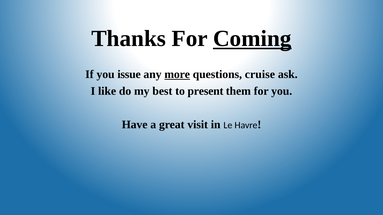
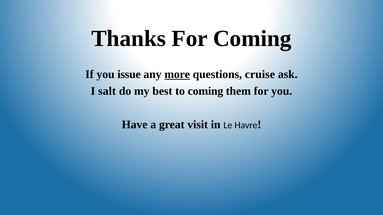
Coming underline: present -> none (252, 39)
like: like -> salt (107, 91)
to present: present -> coming (205, 91)
